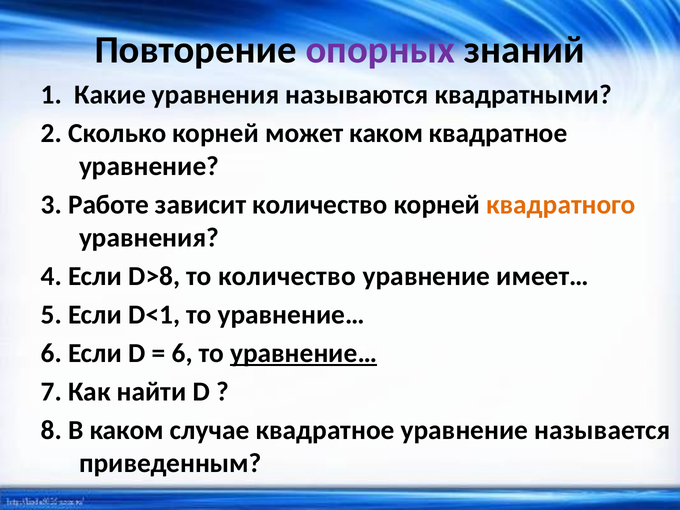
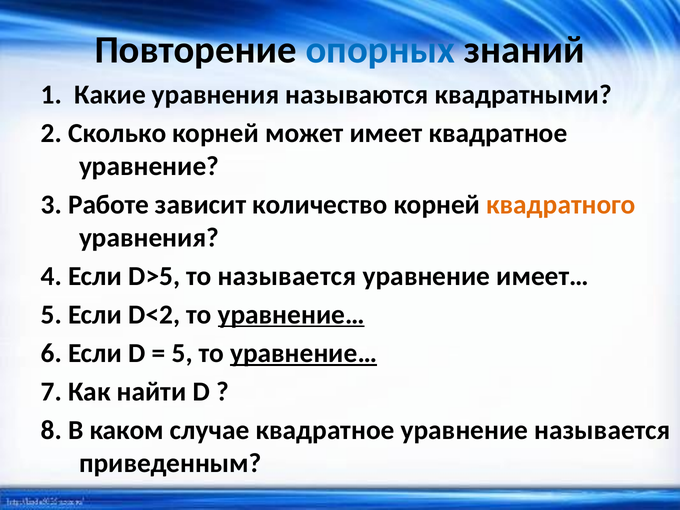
опорных colour: purple -> blue (380, 50)
может каком: каком -> имеет (386, 133)
D>8: D>8 -> D>5 (154, 276)
то количество: количество -> называется (287, 276)
D<1: D<1 -> D<2 (154, 315)
уравнение… underline: none -> present (291, 315)
6: 6 -> 5 (182, 353)
